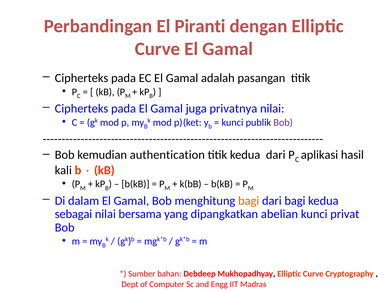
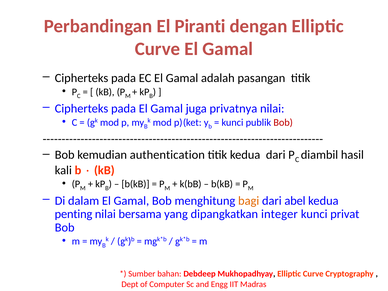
Bob colour: purple -> red (283, 122)
aplikasi: aplikasi -> diambil (319, 155)
dari bagi: bagi -> abel (295, 201)
sebagai: sebagai -> penting (73, 214)
abelian: abelian -> integer (279, 214)
